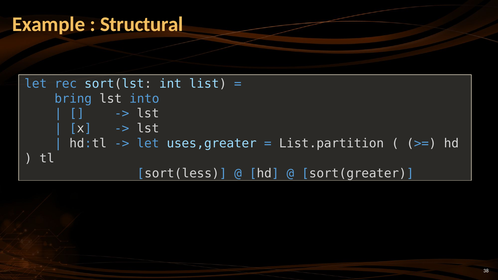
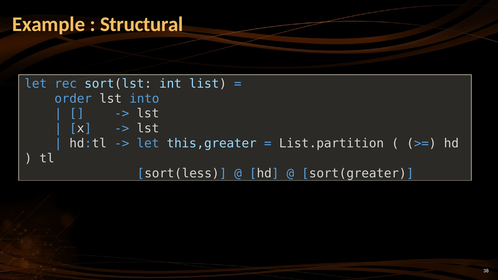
bring: bring -> order (73, 99)
uses,greater: uses,greater -> this,greater (212, 143)
